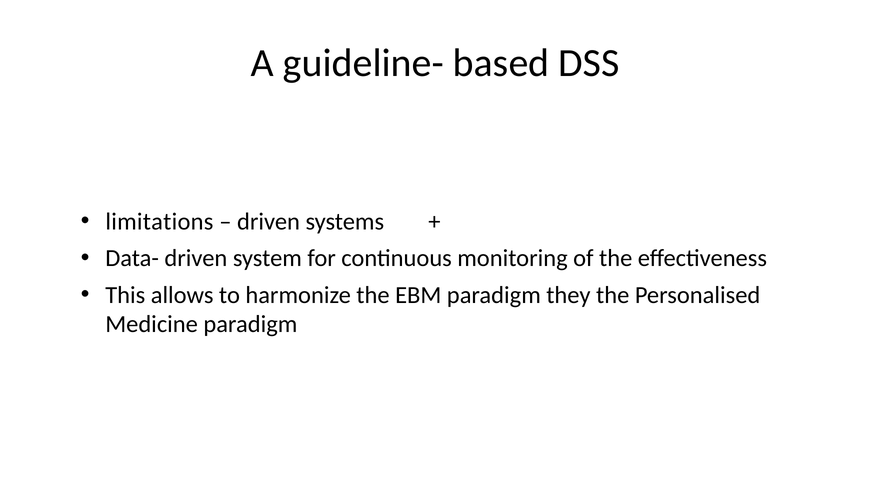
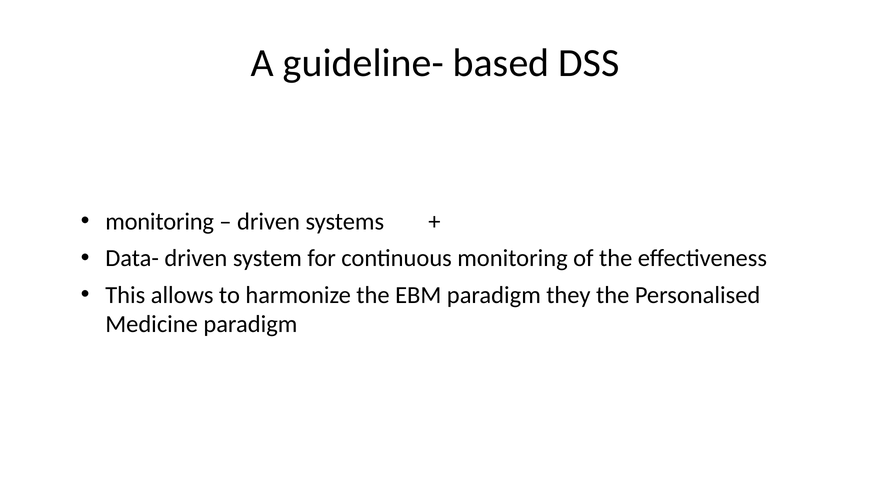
limitations: limitations -> monitoring (160, 222)
